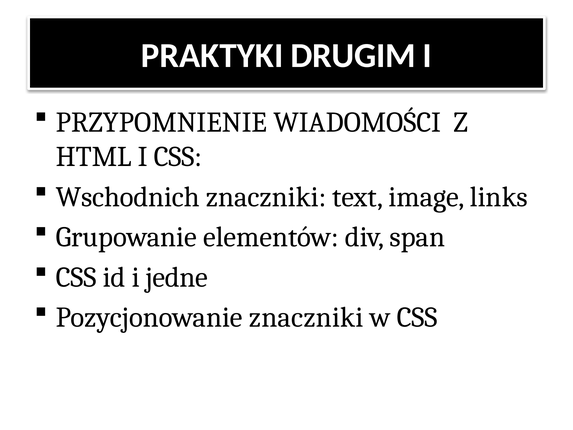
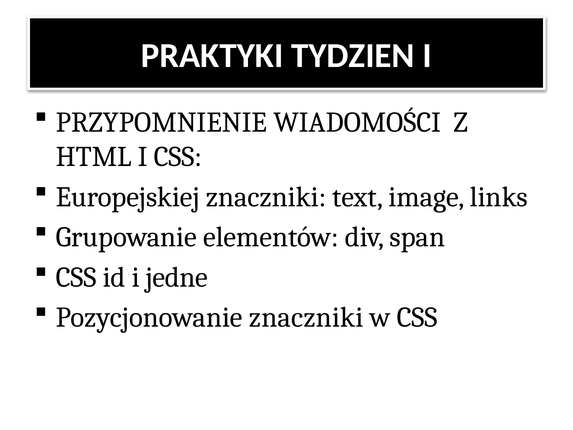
DRUGIM: DRUGIM -> TYDZIEN (353, 55)
Wschodnich: Wschodnich -> Europejskiej (128, 197)
